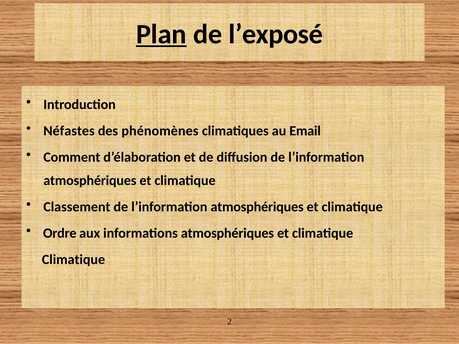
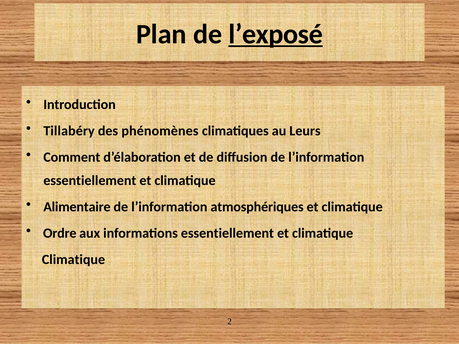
Plan underline: present -> none (161, 34)
l’exposé underline: none -> present (276, 34)
Néfastes: Néfastes -> Tillabéry (69, 131)
Email: Email -> Leurs (305, 131)
atmosphériques: atmosphériques -> essentiellement (90, 181)
Classement: Classement -> Alimentaire (77, 207)
informations atmosphériques: atmosphériques -> essentiellement (227, 233)
